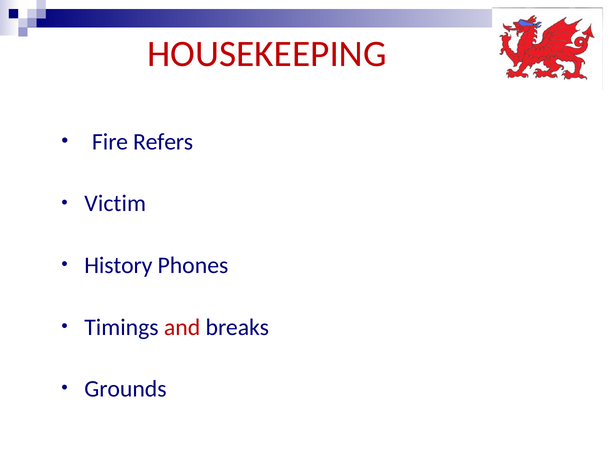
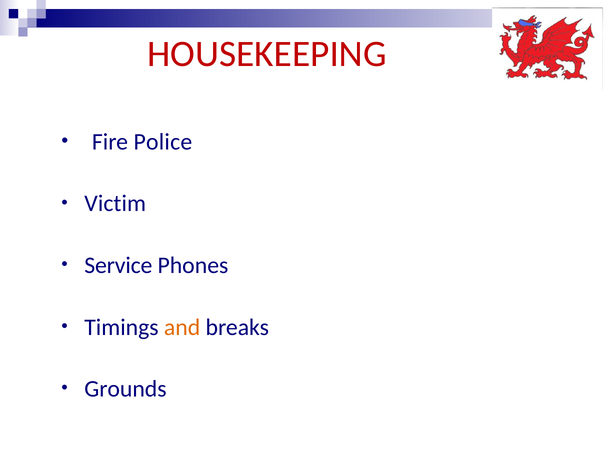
Refers: Refers -> Police (163, 142)
History: History -> Service (118, 266)
and colour: red -> orange (182, 327)
